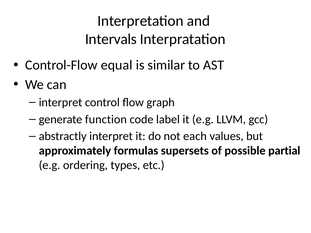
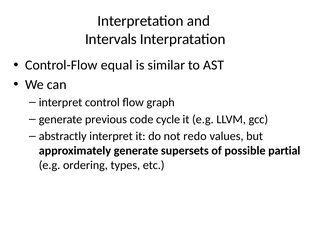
function: function -> previous (106, 119)
label: label -> cycle (168, 119)
each: each -> redo (195, 136)
approximately formulas: formulas -> generate (136, 151)
